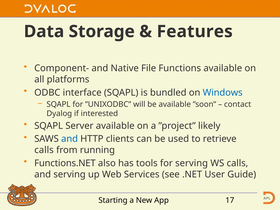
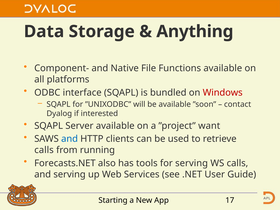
Features: Features -> Anything (195, 32)
Windows colour: blue -> red (223, 93)
likely: likely -> want (209, 126)
Functions.NET: Functions.NET -> Forecasts.NET (65, 163)
